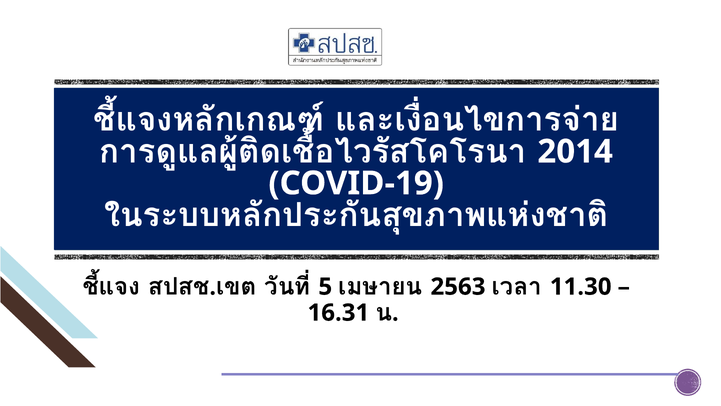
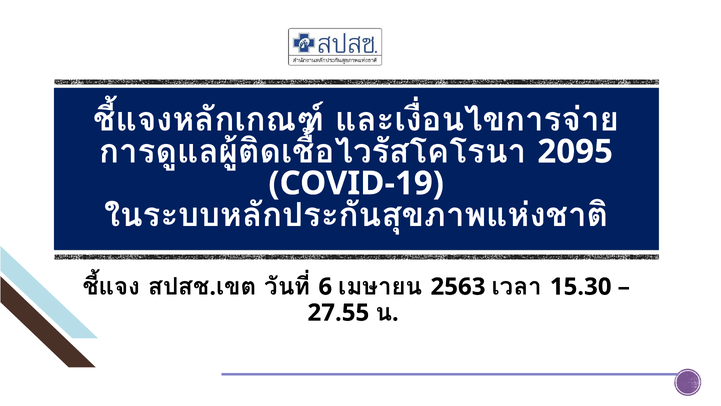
2014: 2014 -> 2095 (575, 151)
5: 5 -> 6 (325, 286)
11.30: 11.30 -> 15.30 (581, 286)
16.31: 16.31 -> 27.55 (338, 312)
